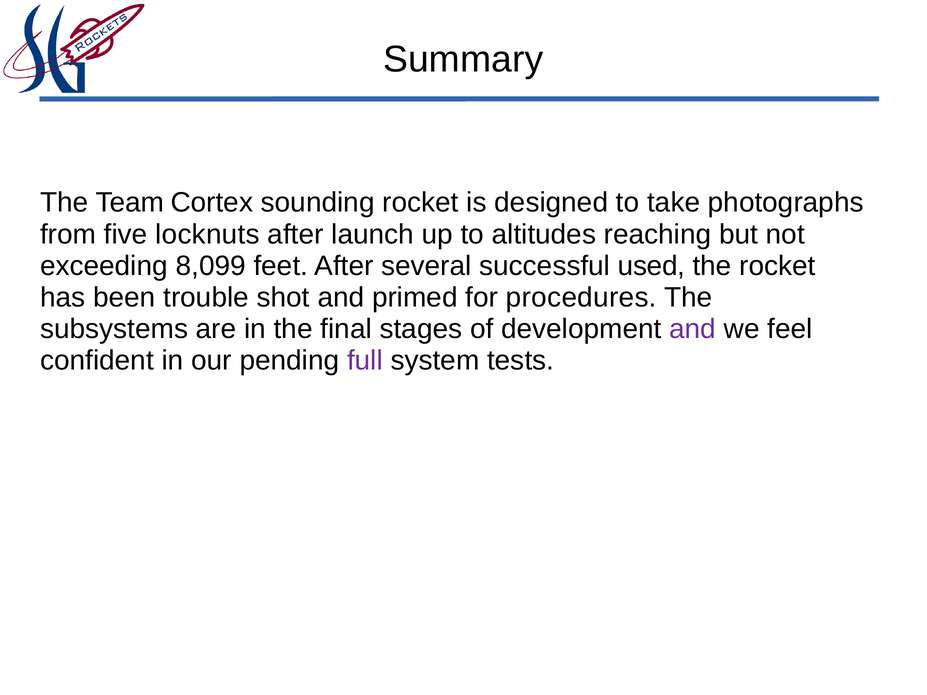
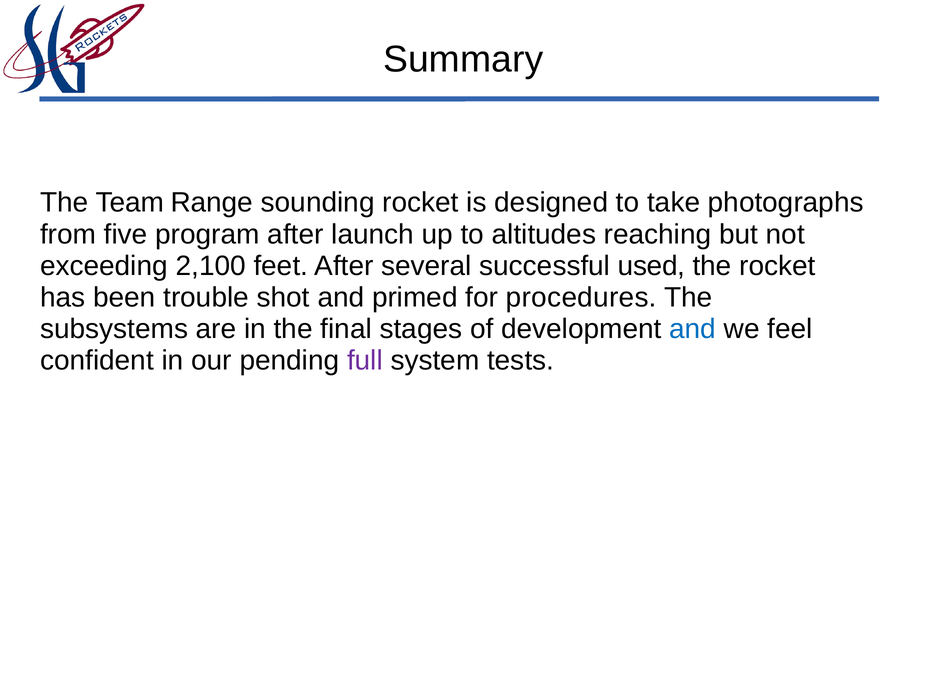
Cortex: Cortex -> Range (212, 203)
locknuts: locknuts -> program (208, 234)
8,099: 8,099 -> 2,100 (211, 266)
and colour: purple -> blue (693, 329)
